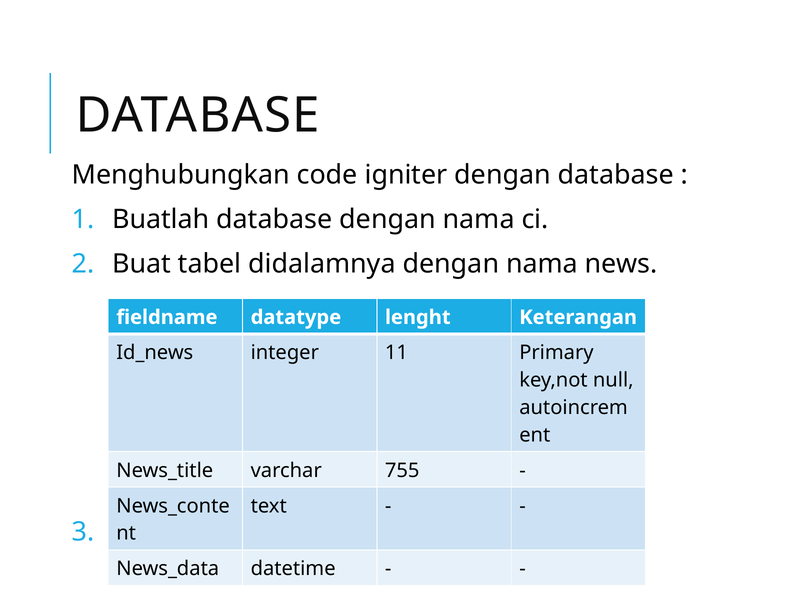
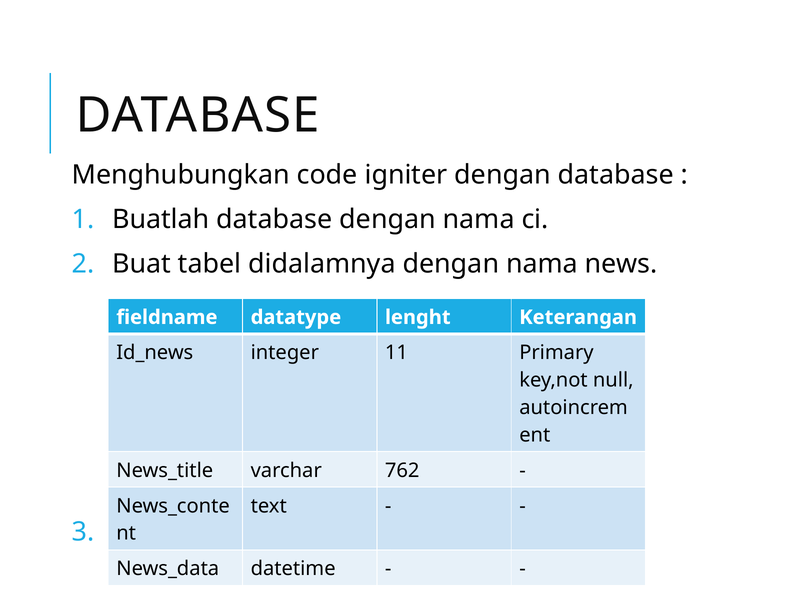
755: 755 -> 762 (402, 471)
